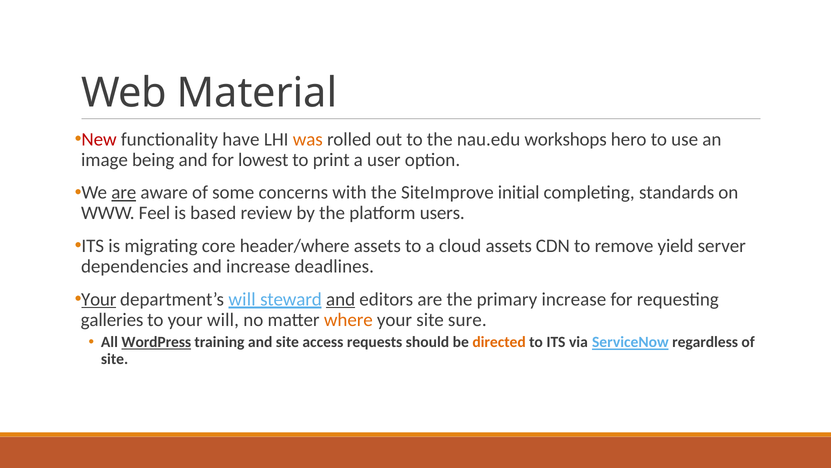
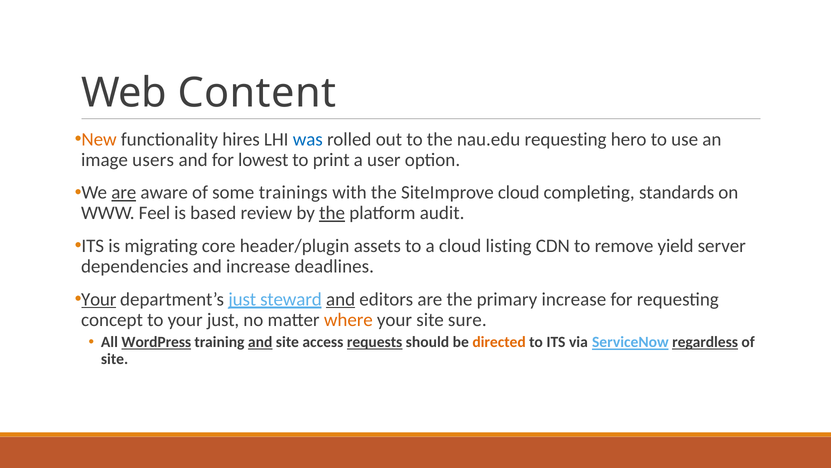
Material: Material -> Content (257, 93)
New colour: red -> orange (99, 139)
have: have -> hires (241, 139)
was colour: orange -> blue (308, 139)
nau.edu workshops: workshops -> requesting (566, 139)
being: being -> users (153, 160)
concerns: concerns -> trainings (293, 192)
SiteImprove initial: initial -> cloud (519, 192)
the underline: none -> present (332, 213)
users: users -> audit (442, 213)
header/where: header/where -> header/plugin (295, 245)
cloud assets: assets -> listing (509, 245)
department’s will: will -> just (242, 299)
galleries: galleries -> concept (112, 320)
your will: will -> just (223, 320)
and underline: none -> present (260, 342)
requests underline: none -> present (375, 342)
regardless underline: none -> present (705, 342)
